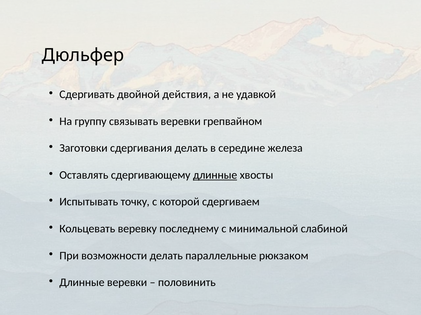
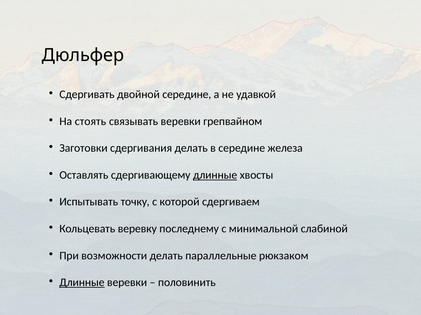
двойной действия: действия -> середине (187, 95)
группу: группу -> стоять (90, 122)
Длинные underline: none -> present (82, 283)
